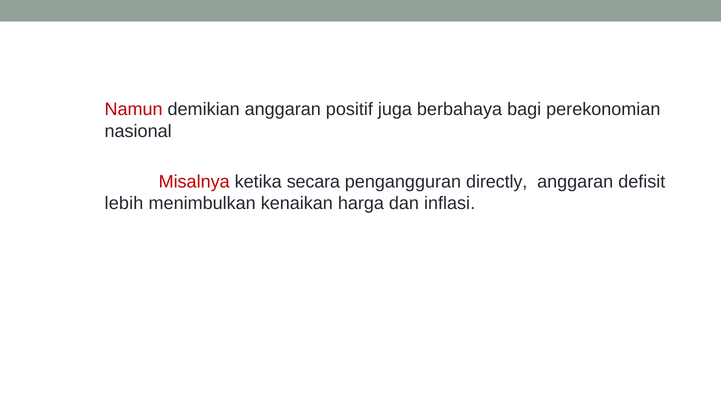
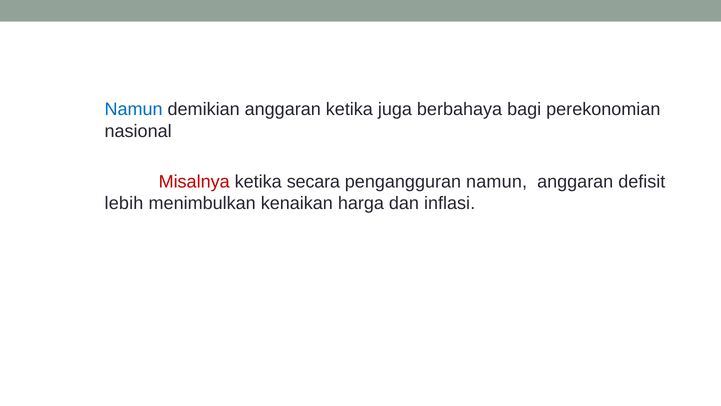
Namun colour: red -> blue (134, 109)
anggaran positif: positif -> ketika (349, 109)
pengangguran directly: directly -> namun (497, 182)
